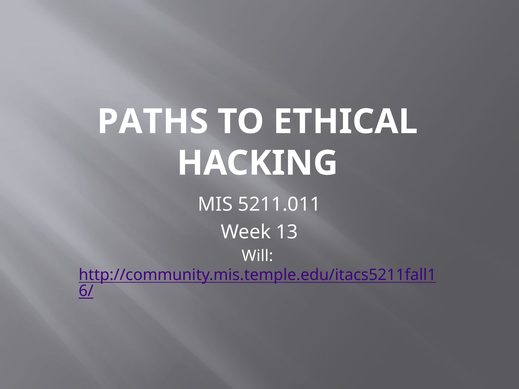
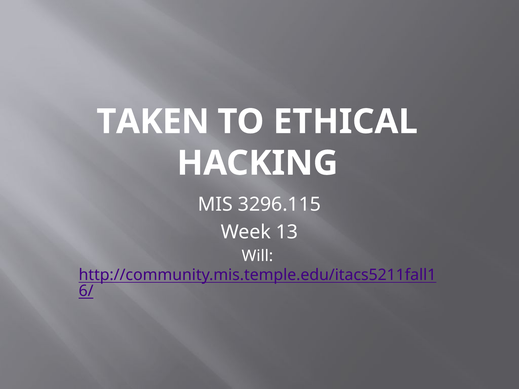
PATHS: PATHS -> TAKEN (153, 122)
5211.011: 5211.011 -> 3296.115 (279, 205)
